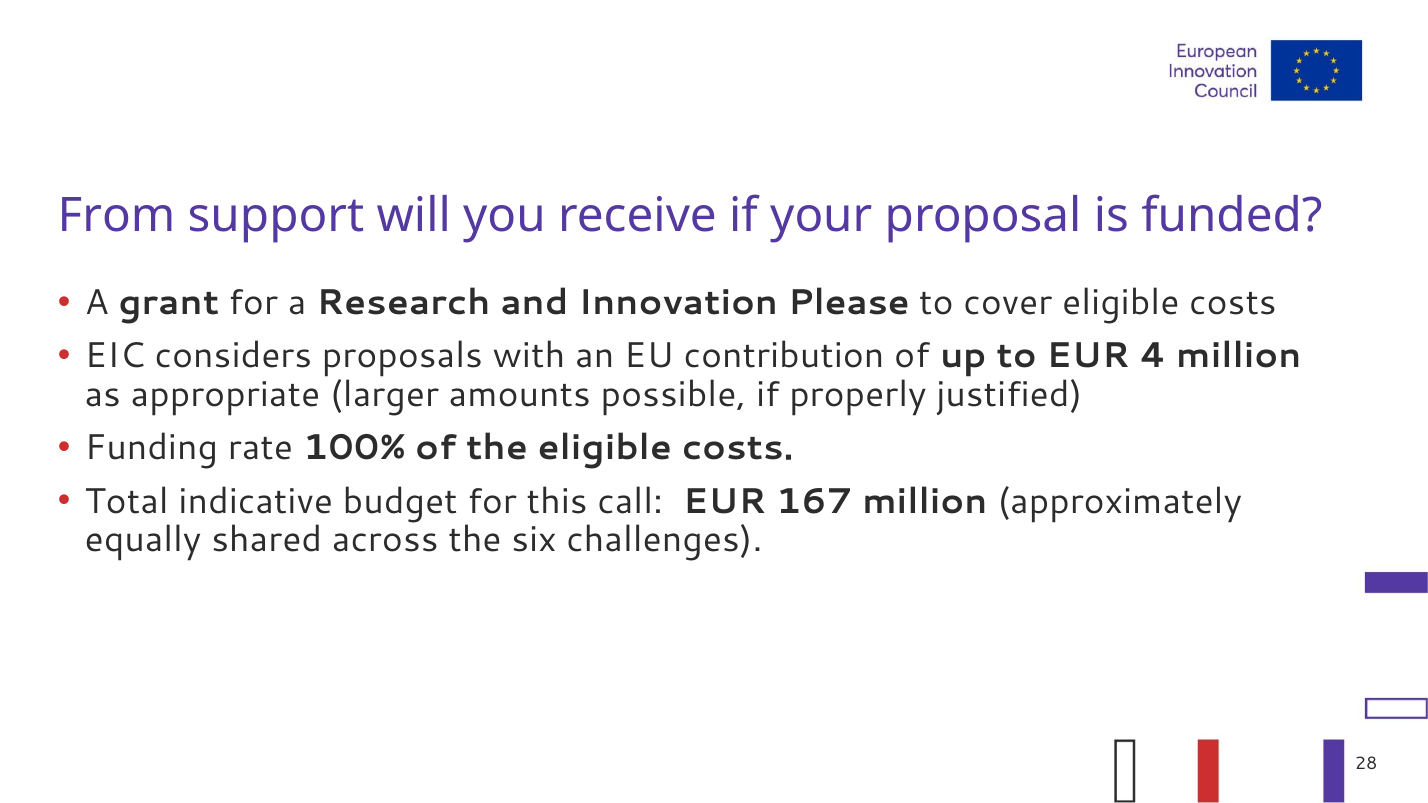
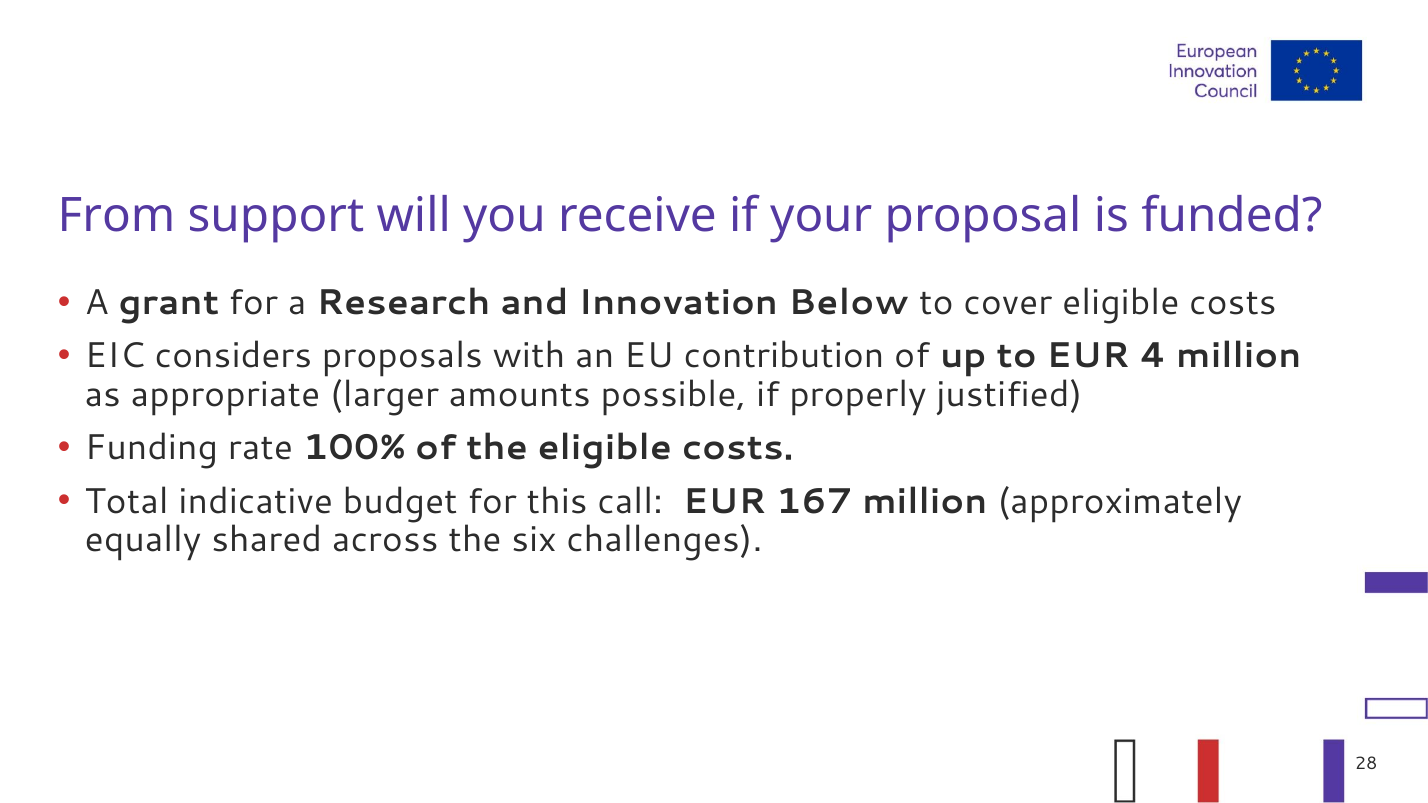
Please: Please -> Below (848, 303)
